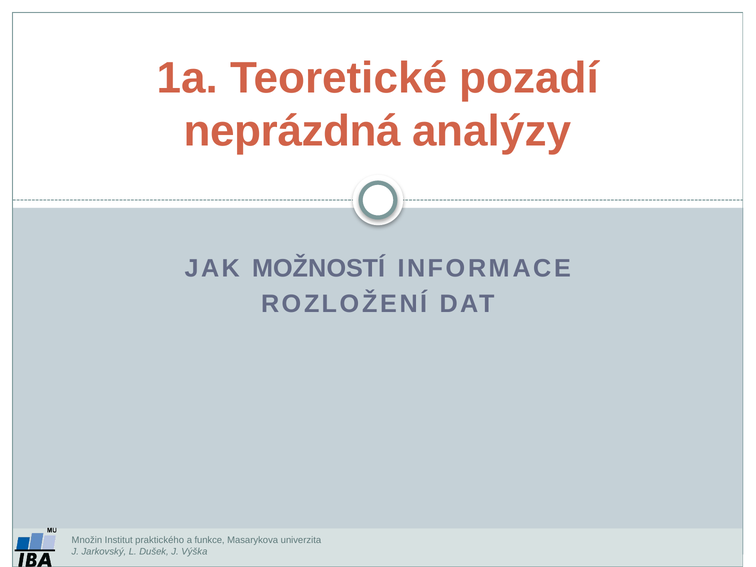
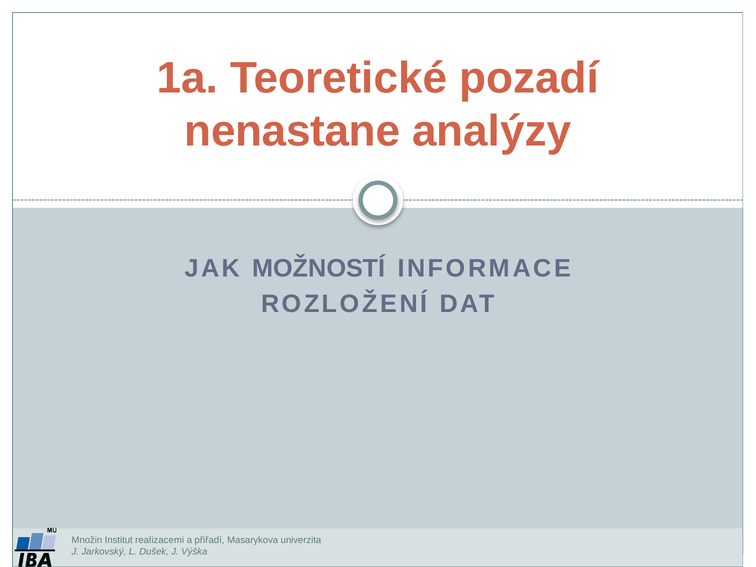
neprázdná: neprázdná -> nenastane (292, 131)
praktického: praktického -> realizacemi (160, 540)
funkce: funkce -> přiřadí (210, 540)
